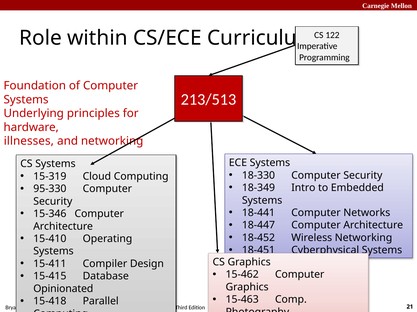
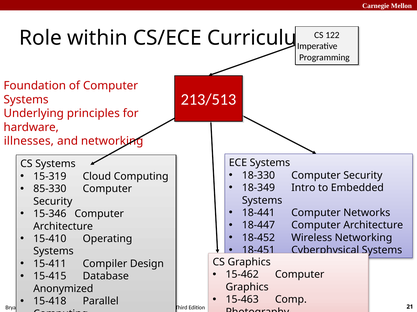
95-330: 95-330 -> 85-330 (50, 189)
Opinionated: Opinionated -> Anonymized (63, 289)
